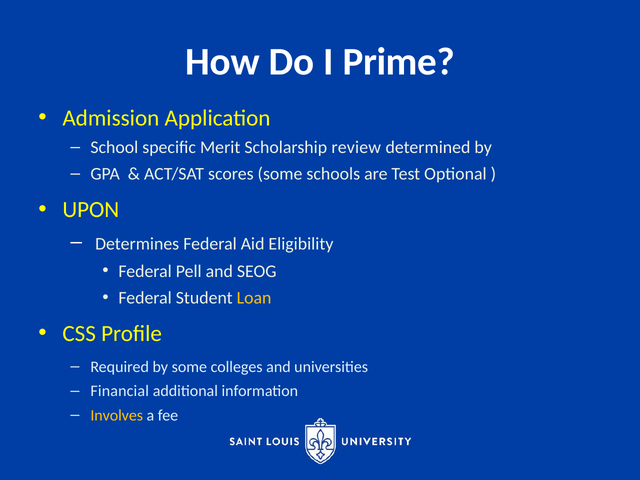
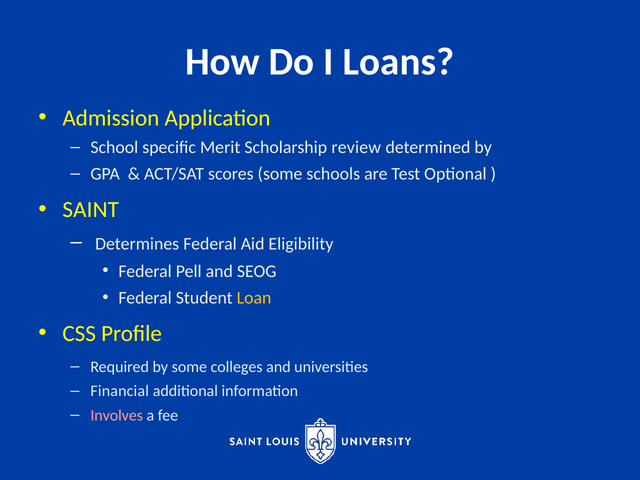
Prime: Prime -> Loans (398, 62)
UPON: UPON -> SAINT (91, 210)
Involves colour: yellow -> pink (117, 415)
